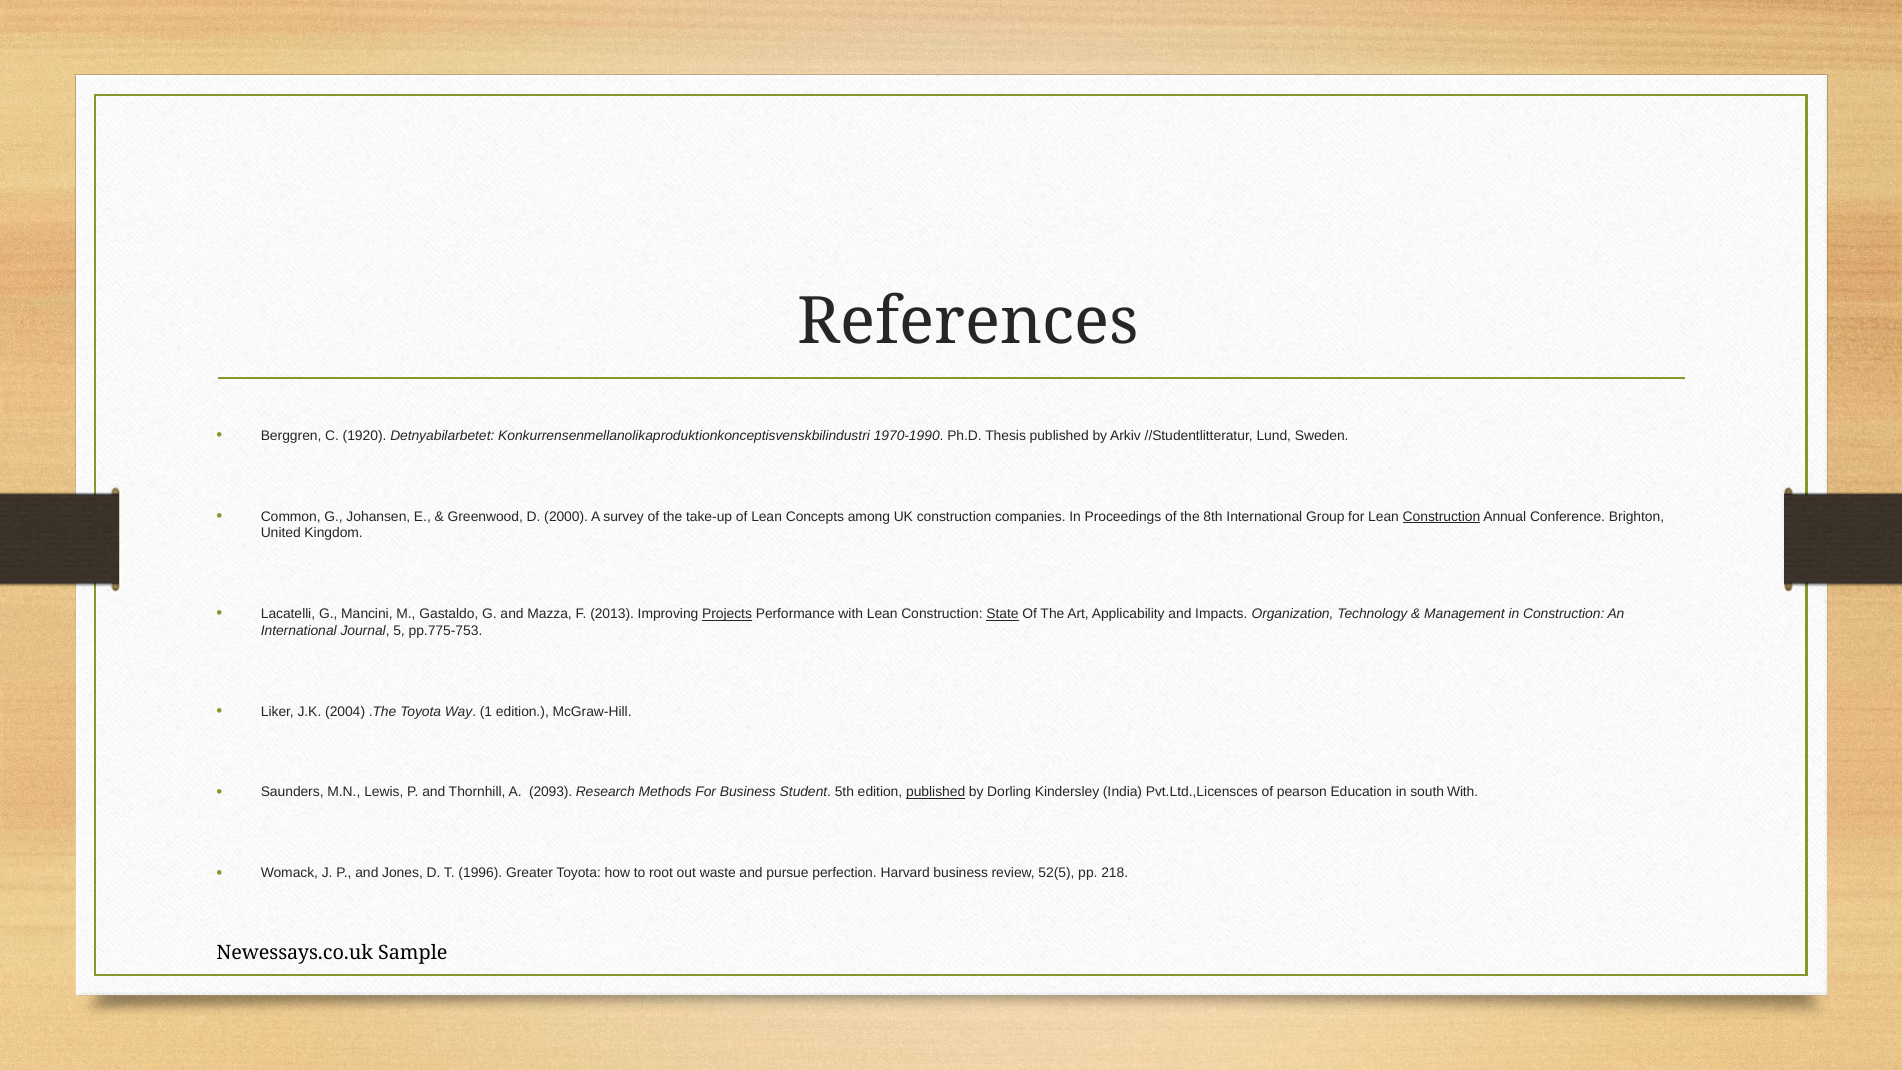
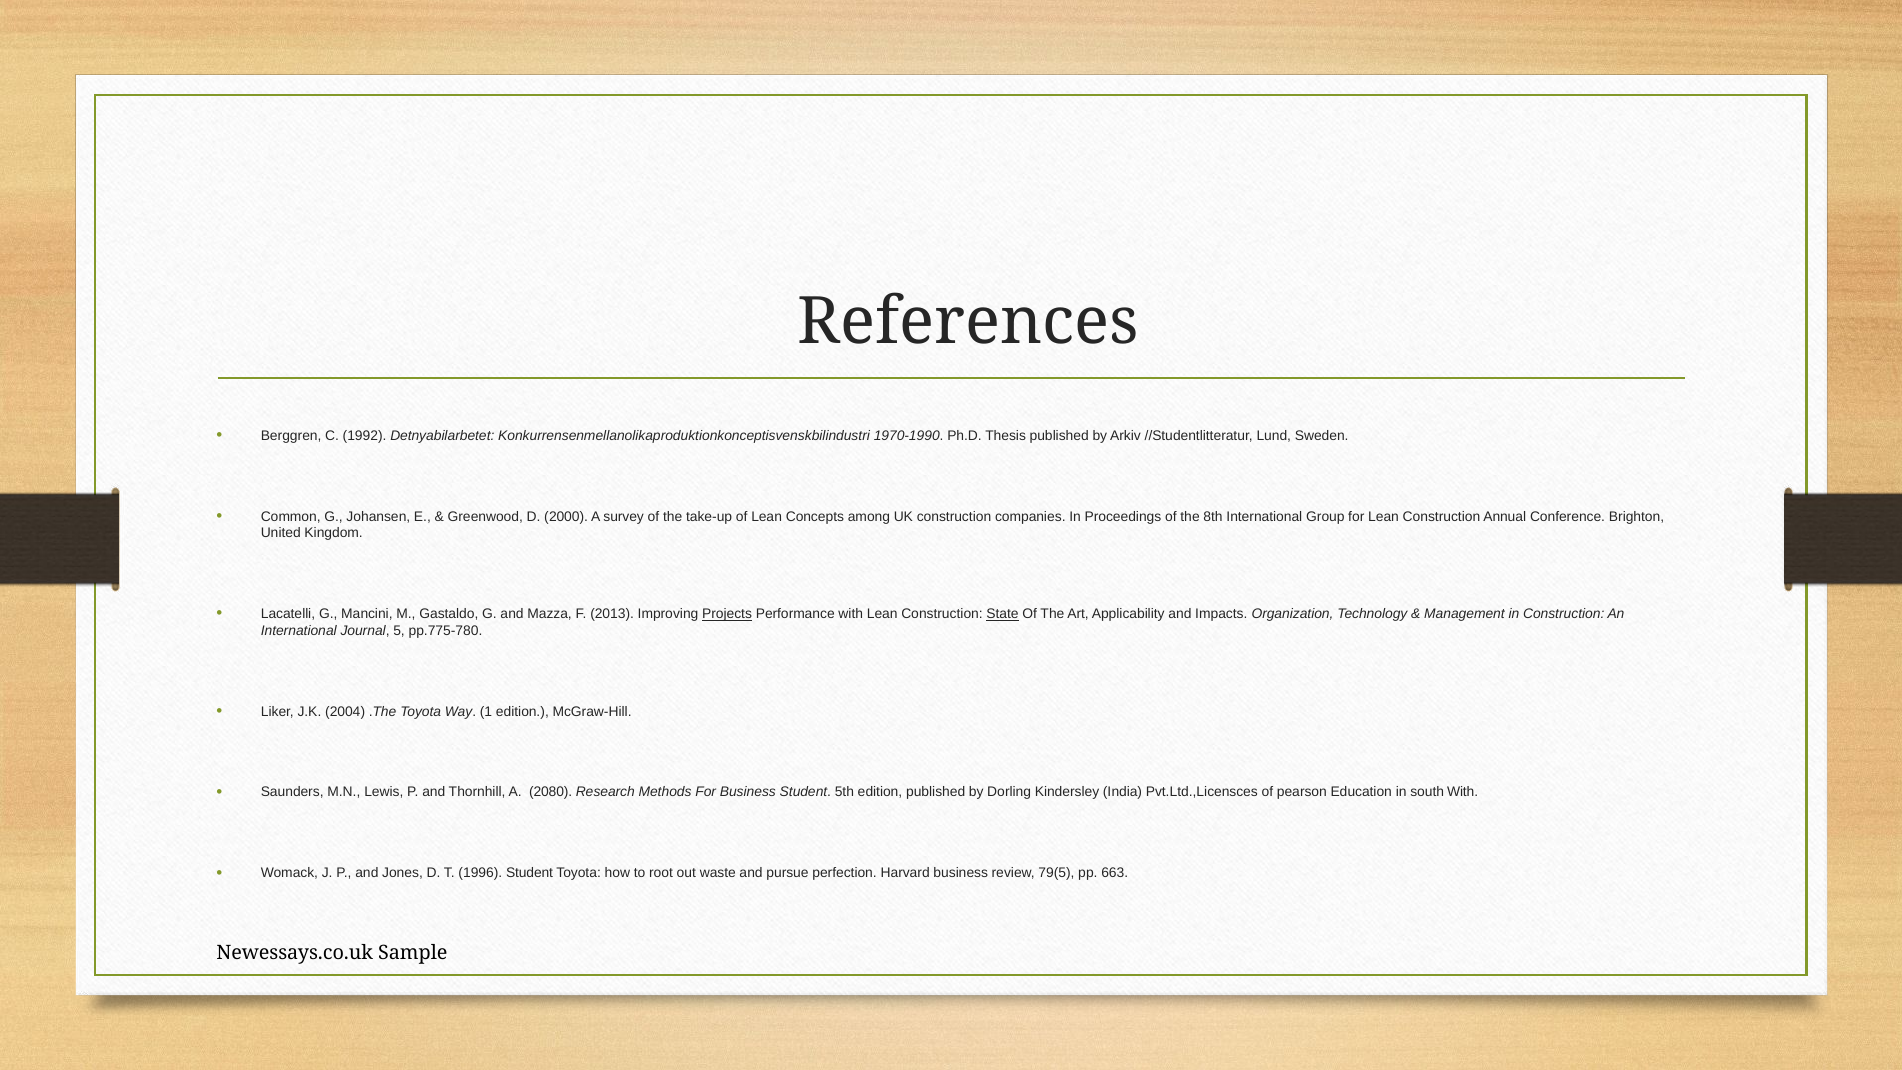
1920: 1920 -> 1992 (365, 436)
Construction underline: present -> none (1441, 516)
pp.775-753: pp.775-753 -> pp.775-780 (445, 631)
2093: 2093 -> 2080 (551, 792)
published underline: present -> none (936, 792)
1996 Greater: Greater -> Student (530, 873)
52(5: 52(5 -> 79(5 (1057, 873)
218: 218 -> 663 (1115, 873)
